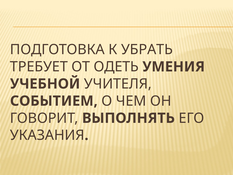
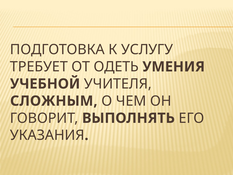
УБРАТЬ: УБРАТЬ -> УСЛУГУ (147, 50)
СОБЫТИЕМ: СОБЫТИЕМ -> СЛОЖНЫМ (54, 101)
